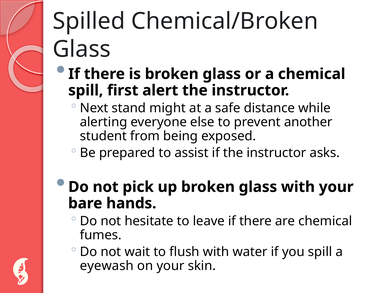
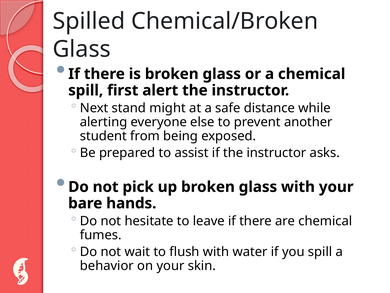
eyewash: eyewash -> behavior (107, 265)
